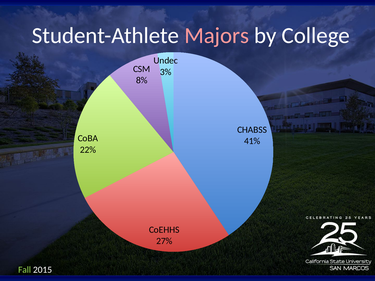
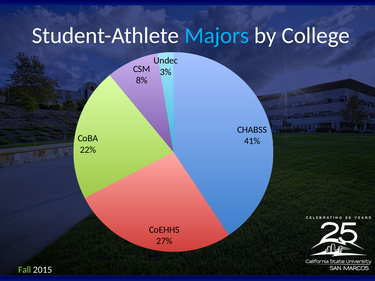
Majors colour: pink -> light blue (217, 36)
